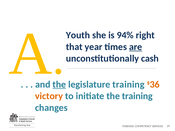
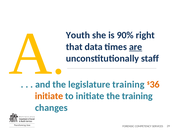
94%: 94% -> 90% (125, 35)
year: year -> data (94, 47)
cash: cash -> staff (150, 59)
the underline: present -> none (59, 85)
victory: victory -> initiate (49, 96)
